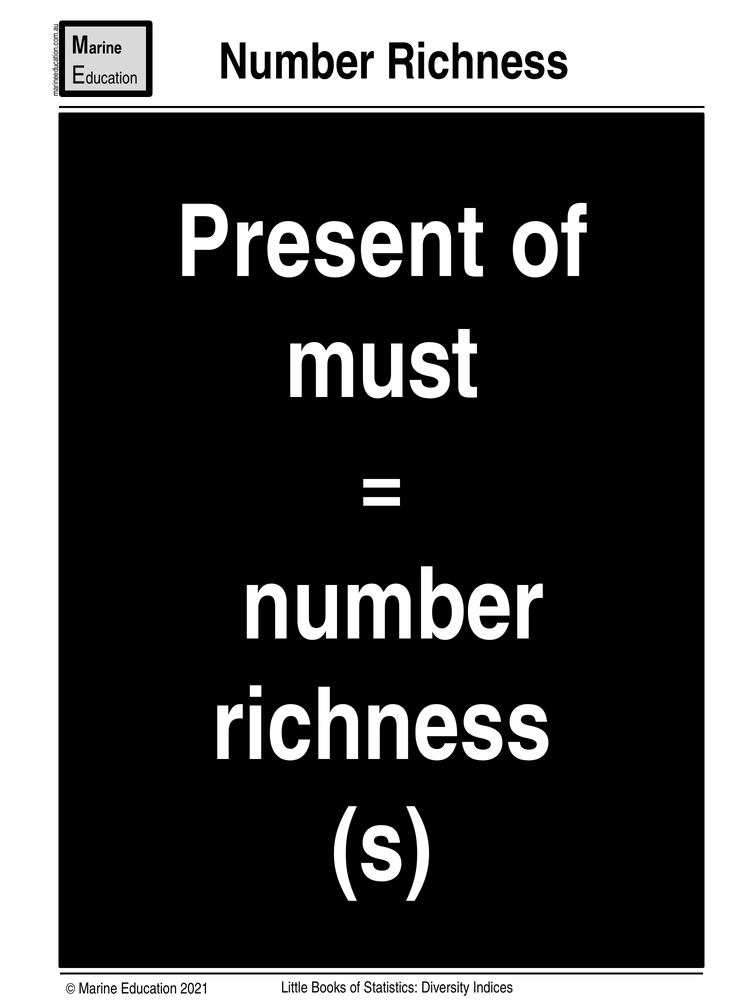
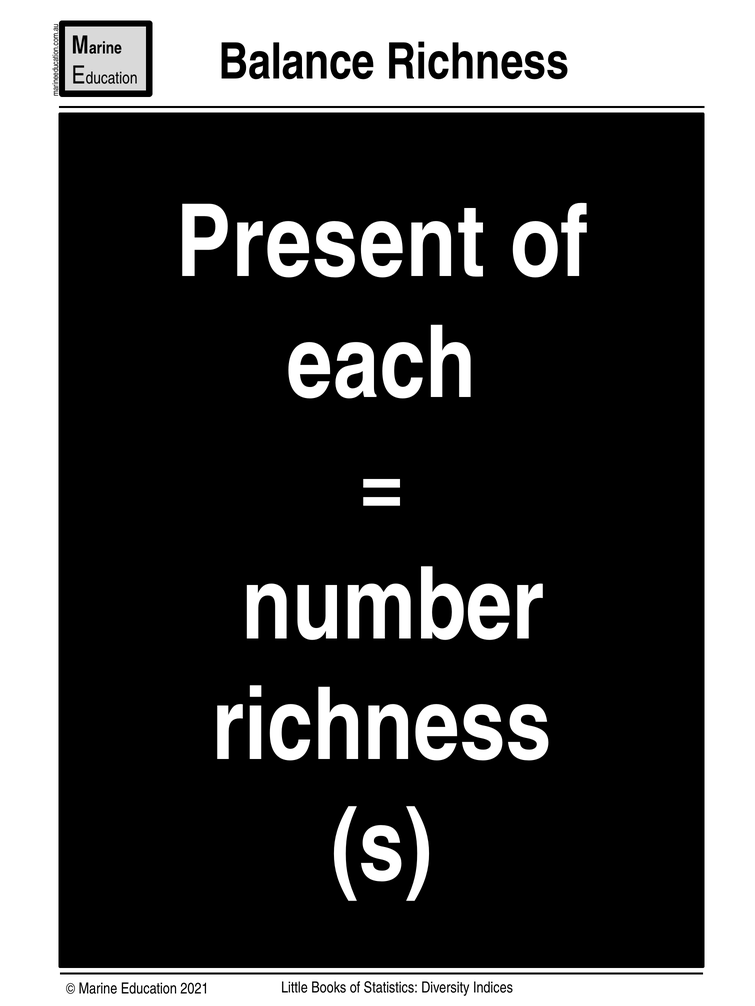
Number: Number -> Balance (297, 62)
must: must -> each (382, 364)
